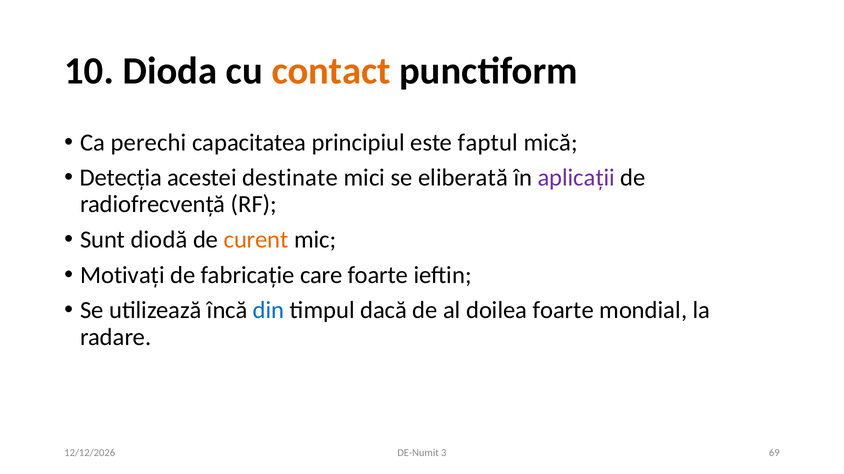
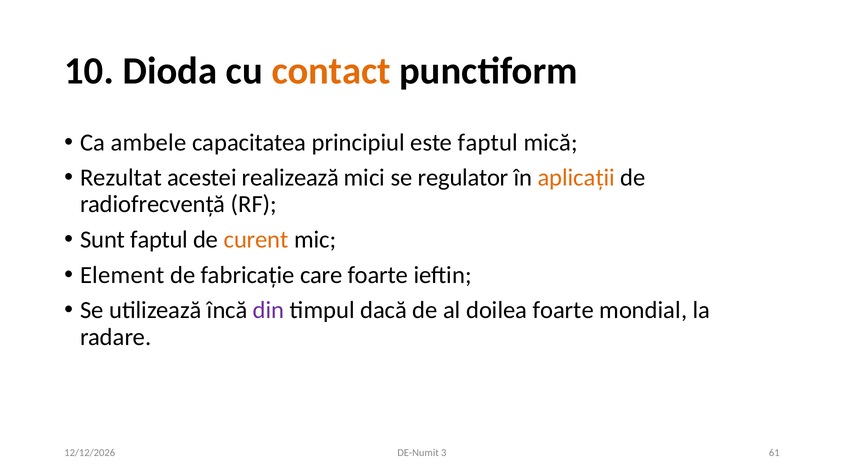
perechi: perechi -> ambele (148, 143)
Detecția: Detecția -> Rezultat (121, 178)
destinate: destinate -> realizează (290, 178)
eliberată: eliberată -> regulator (463, 178)
aplicații colour: purple -> orange (576, 178)
Sunt diodă: diodă -> faptul (159, 240)
Motivați: Motivați -> Element (122, 275)
din colour: blue -> purple (269, 311)
69: 69 -> 61 (774, 453)
